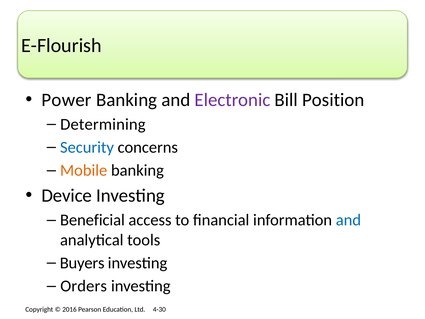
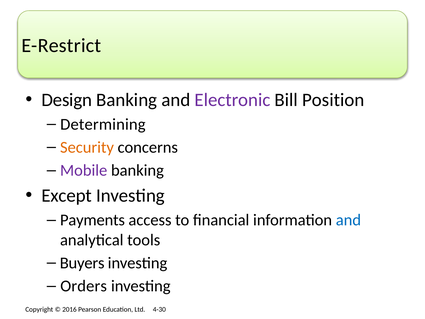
E-Flourish: E-Flourish -> E-Restrict (61, 46)
Power: Power -> Design (67, 100)
Security colour: blue -> orange (87, 147)
Mobile colour: orange -> purple (84, 170)
Device: Device -> Except (67, 196)
Beneficial: Beneficial -> Payments (92, 220)
